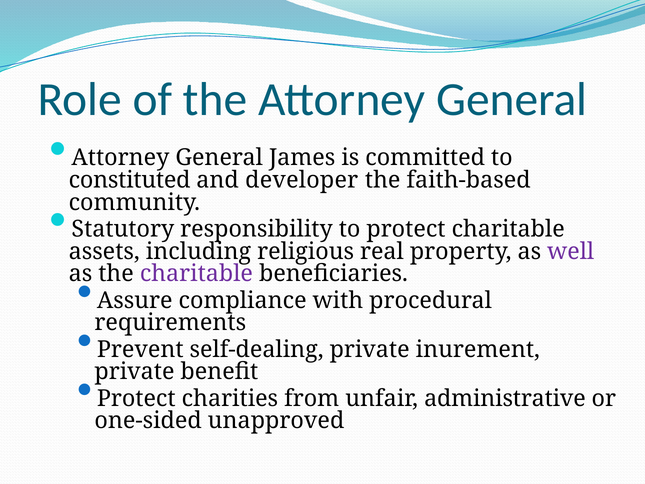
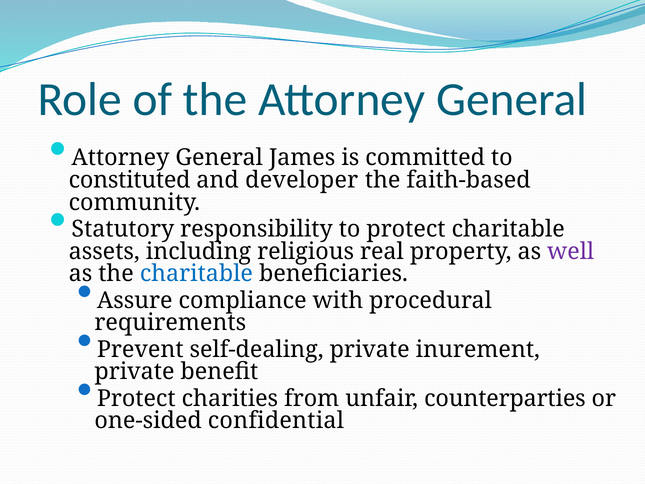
charitable colour: purple -> blue (196, 274)
administrative: administrative -> counterparties (505, 398)
unapproved: unapproved -> confidential (276, 421)
